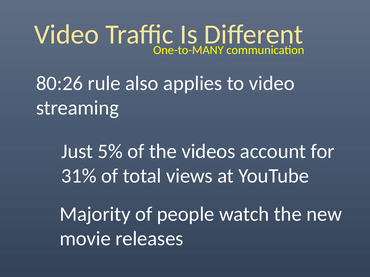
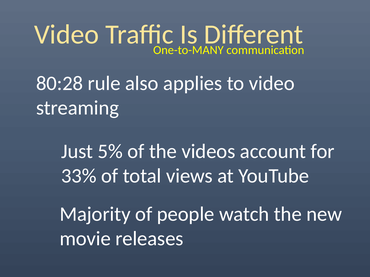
80:26: 80:26 -> 80:28 (60, 83)
31%: 31% -> 33% (79, 176)
